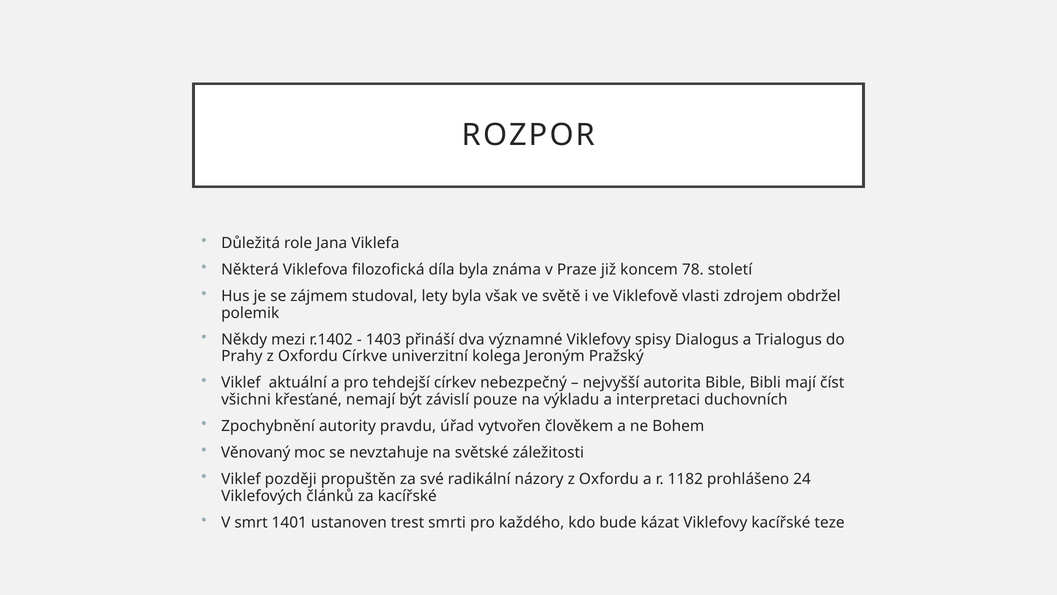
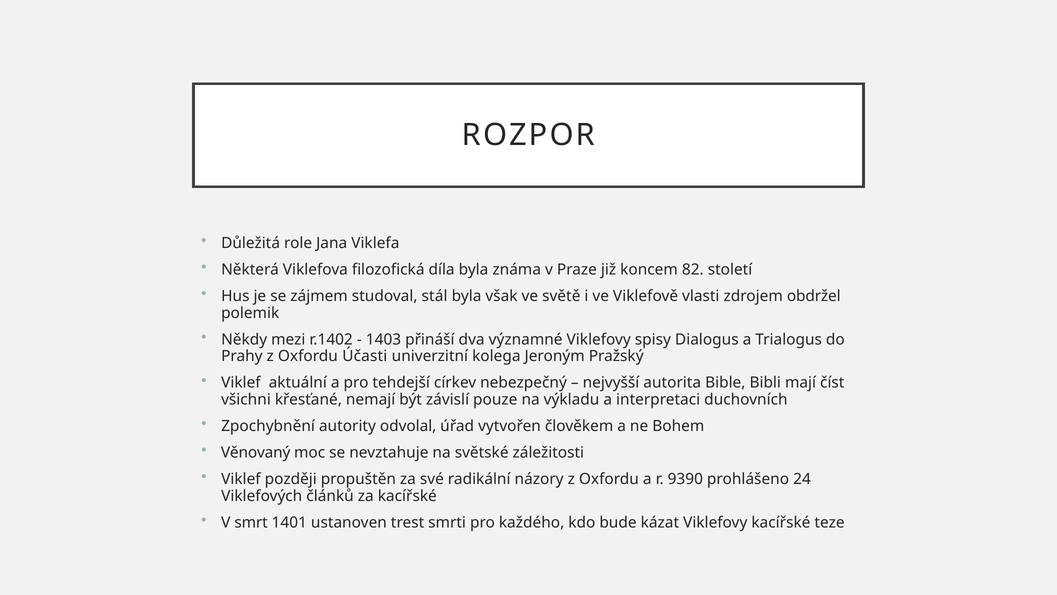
78: 78 -> 82 (693, 270)
lety: lety -> stál (435, 296)
Církve: Církve -> Účasti (365, 356)
pravdu: pravdu -> odvolal (408, 426)
1182: 1182 -> 9390 (685, 479)
